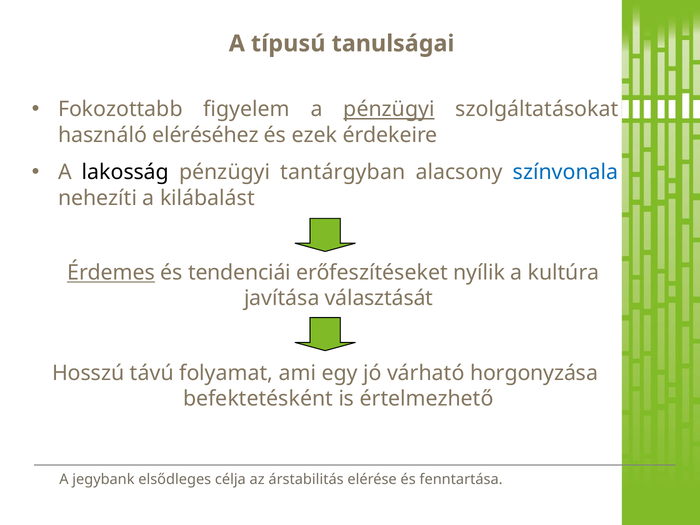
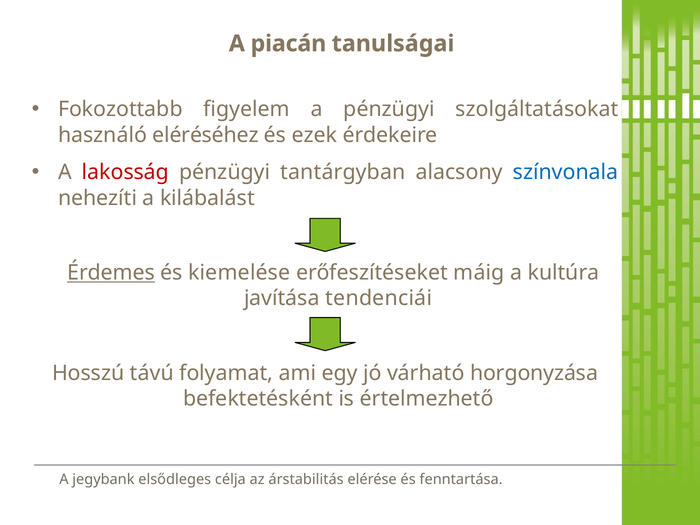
típusú: típusú -> piacán (288, 44)
pénzügyi underline: present -> none (389, 109)
lakosság colour: black -> red (125, 172)
tendenciái: tendenciái -> kiemelése (239, 273)
nyílik: nyílik -> máig (479, 273)
választását: választását -> tendenciái (379, 298)
